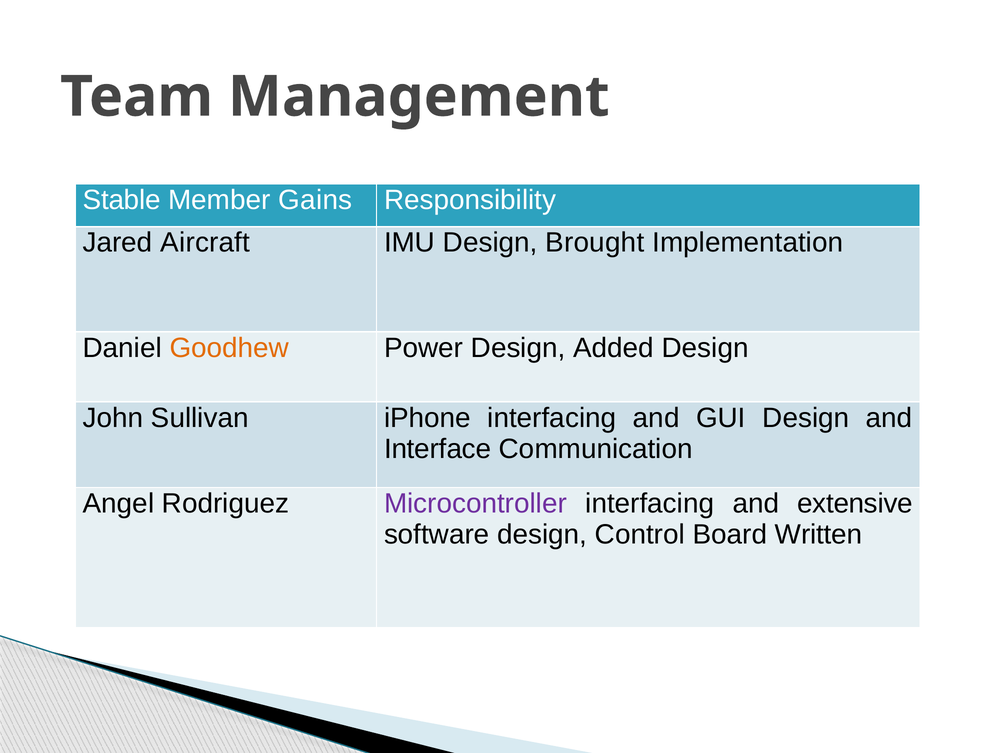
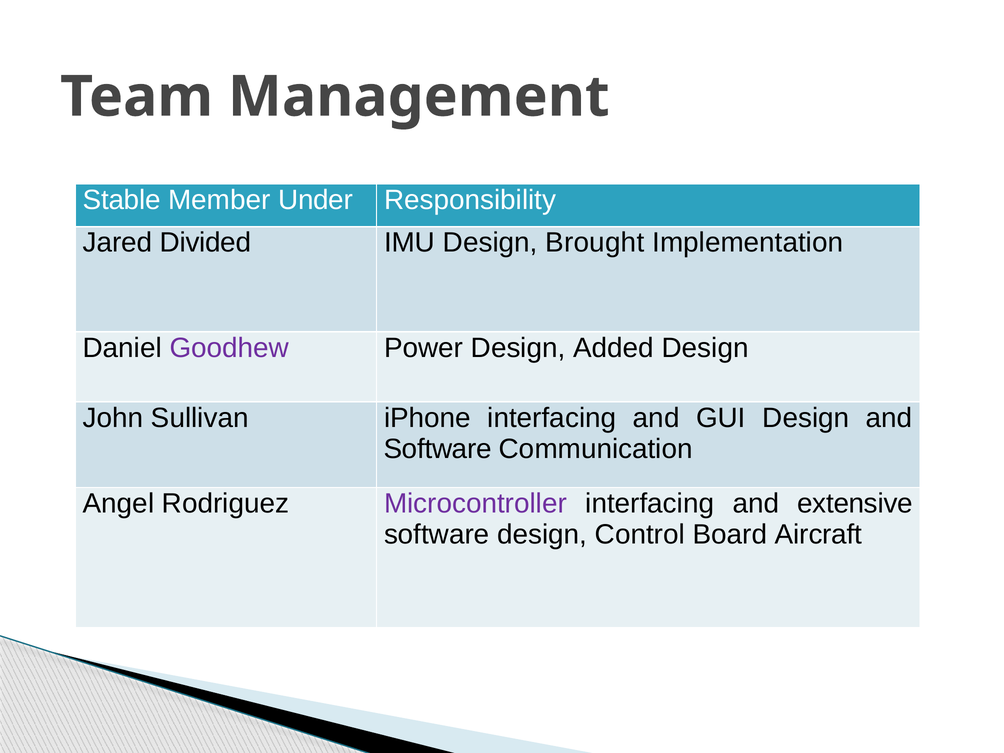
Gains: Gains -> Under (316, 200)
Aircraft: Aircraft -> Divided (205, 243)
Goodhew colour: orange -> purple (229, 348)
Interface: Interface -> Software (438, 449)
Written: Written -> Aircraft (818, 535)
